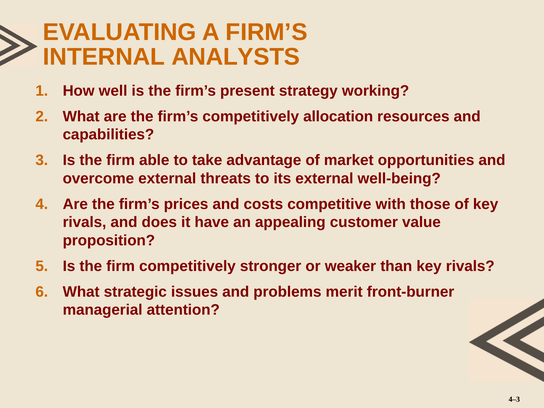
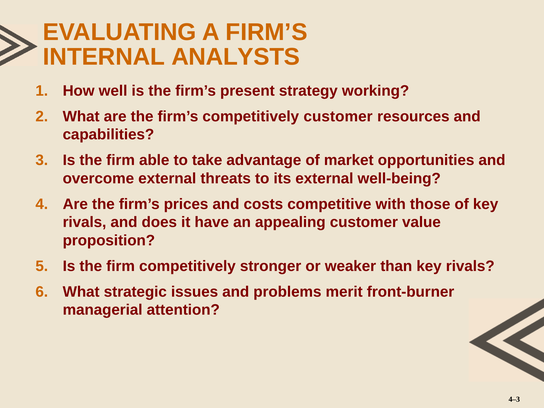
competitively allocation: allocation -> customer (338, 116)
